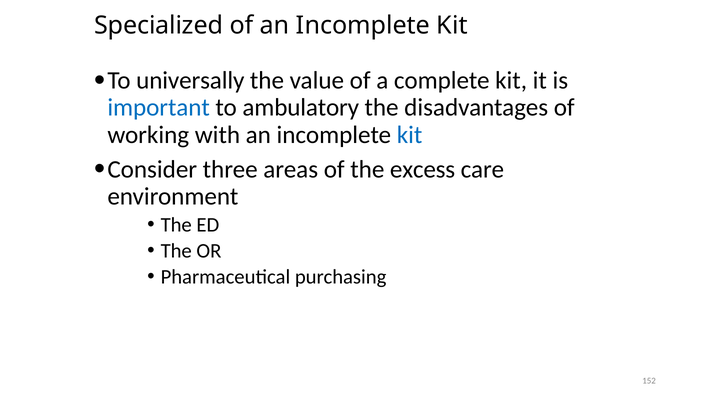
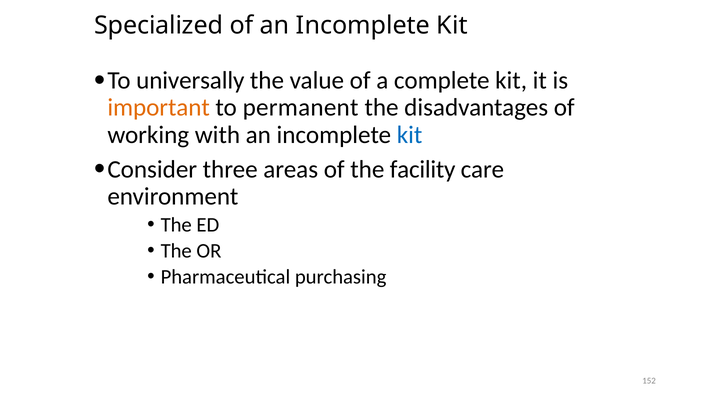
important colour: blue -> orange (159, 108)
ambulatory: ambulatory -> permanent (301, 108)
excess: excess -> facility (423, 169)
